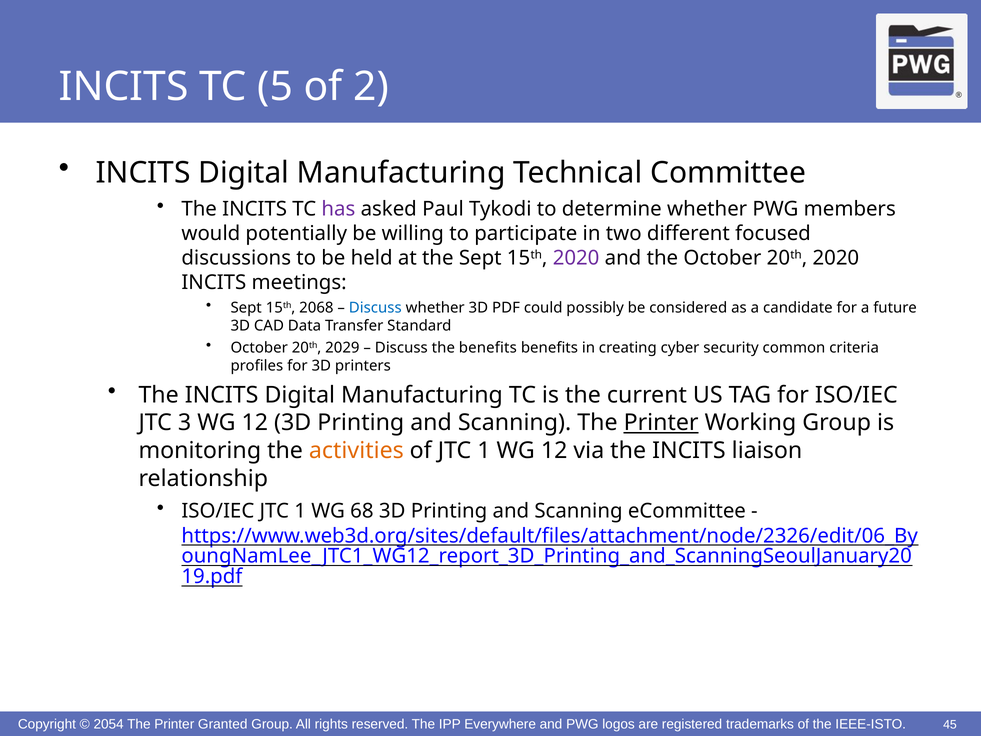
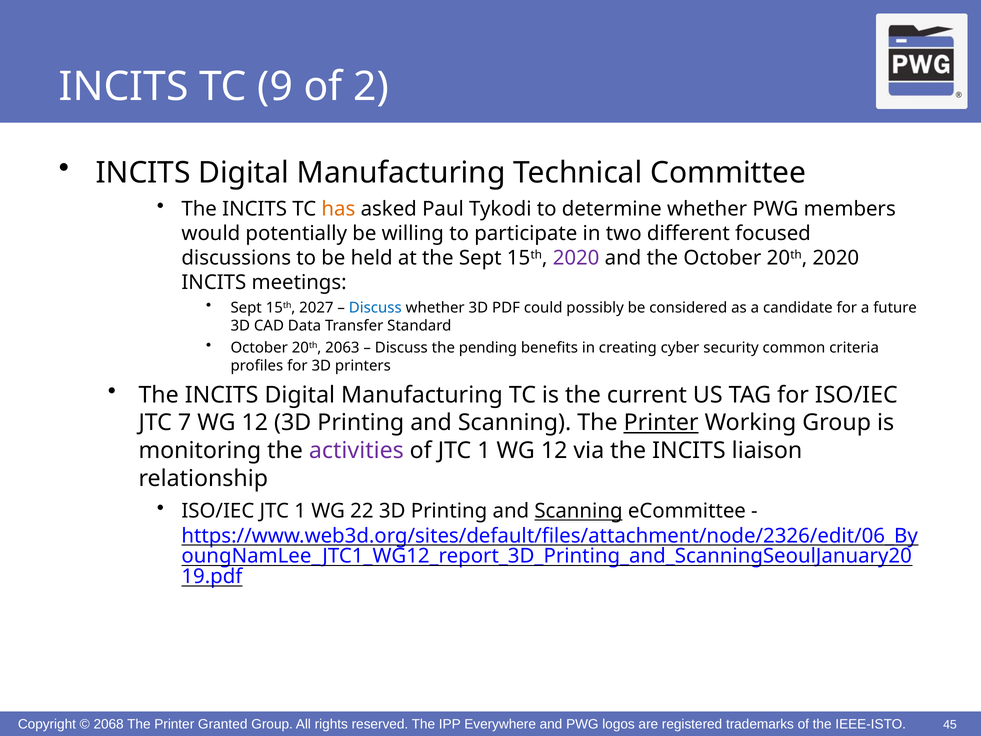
5: 5 -> 9 (275, 87)
has colour: purple -> orange (338, 209)
2068: 2068 -> 2027 (316, 308)
2029: 2029 -> 2063 (342, 348)
the benefits: benefits -> pending (488, 348)
3: 3 -> 7 (185, 423)
activities colour: orange -> purple (356, 450)
68: 68 -> 22 (362, 511)
Scanning underline: none -> present (578, 511)
2054: 2054 -> 2068 (109, 724)
